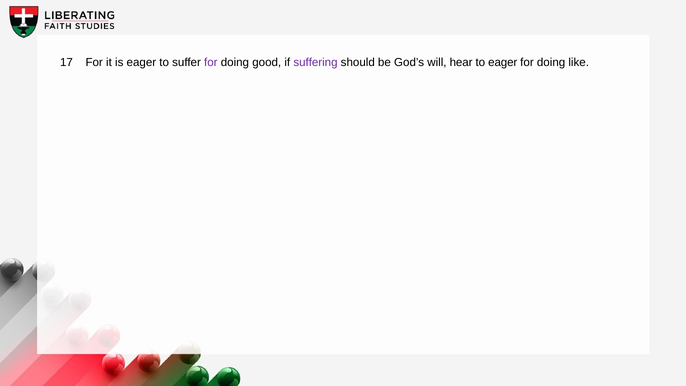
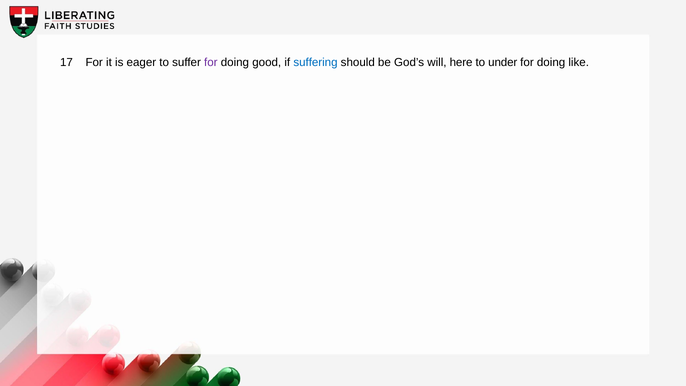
suffering colour: purple -> blue (315, 62)
hear: hear -> here (461, 62)
to eager: eager -> under (503, 62)
